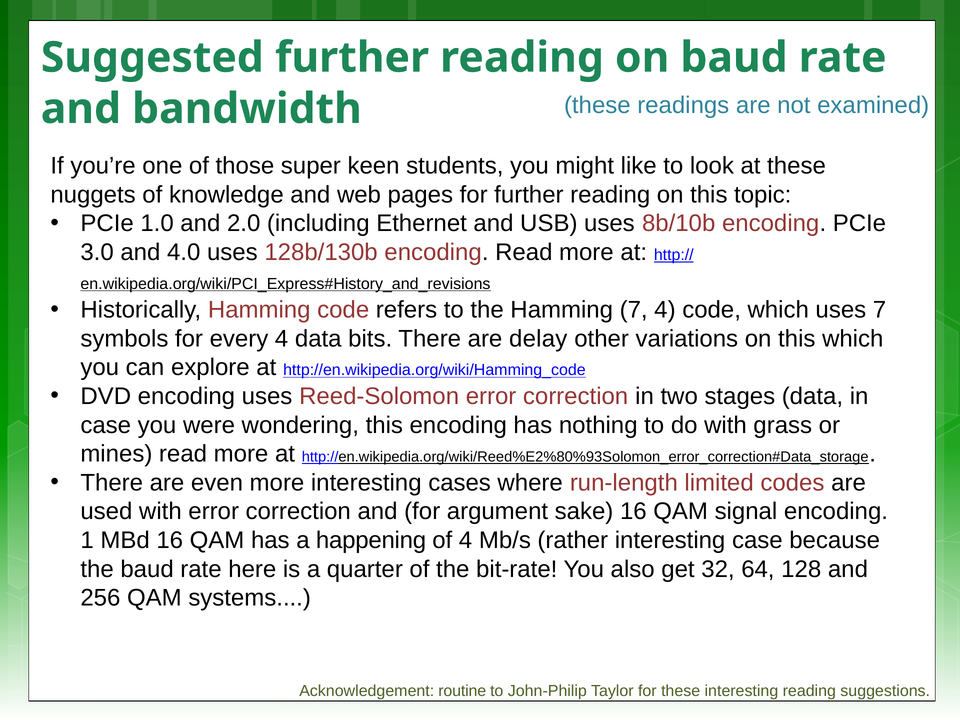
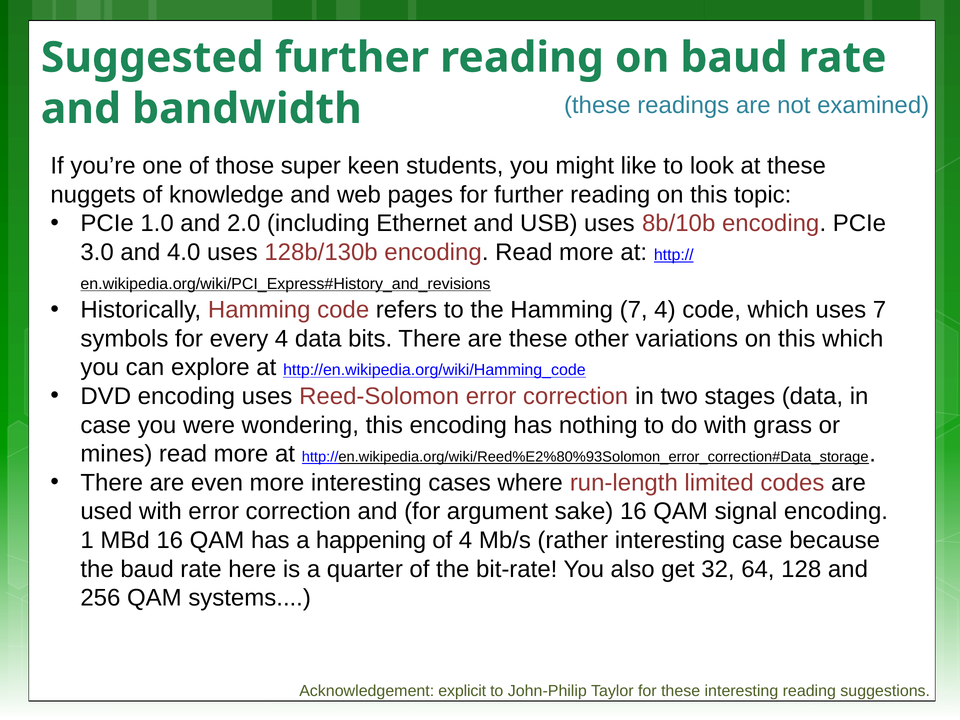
are delay: delay -> these (538, 339)
routine: routine -> explicit (462, 691)
